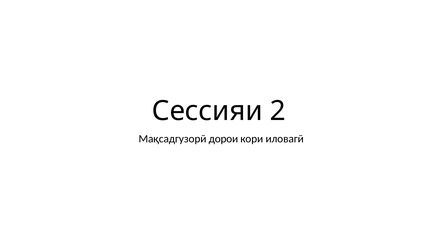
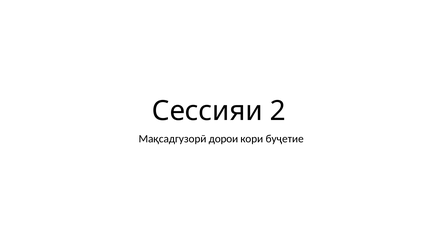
иловагӣ: иловагӣ -> буҷетие (285, 139)
